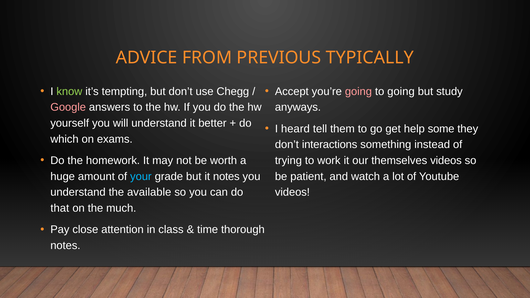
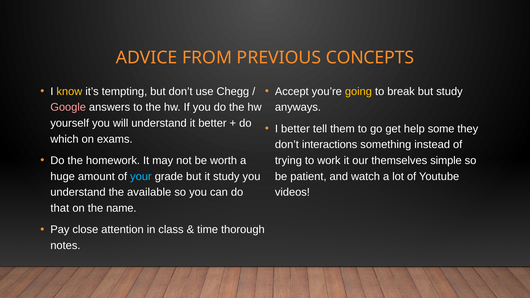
TYPICALLY: TYPICALLY -> CONCEPTS (370, 58)
know colour: light green -> yellow (69, 91)
going colour: pink -> yellow (358, 91)
to going: going -> break (401, 91)
I heard: heard -> better (295, 129)
themselves videos: videos -> simple (446, 161)
it notes: notes -> study (226, 177)
much: much -> name (121, 208)
